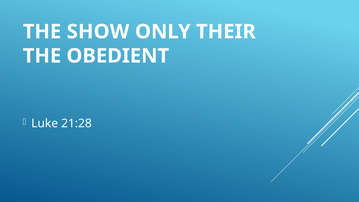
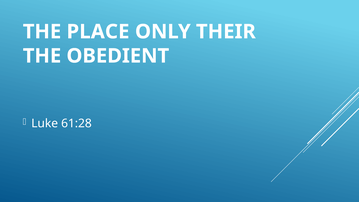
SHOW: SHOW -> PLACE (98, 32)
21:28: 21:28 -> 61:28 (76, 123)
